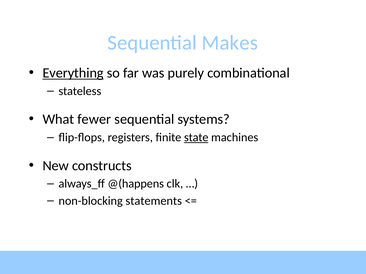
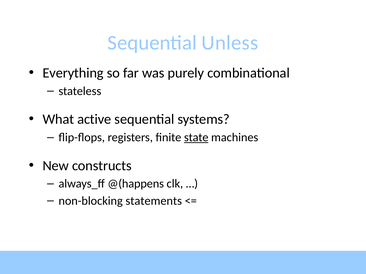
Makes: Makes -> Unless (230, 43)
Everything underline: present -> none (73, 73)
fewer: fewer -> active (94, 120)
